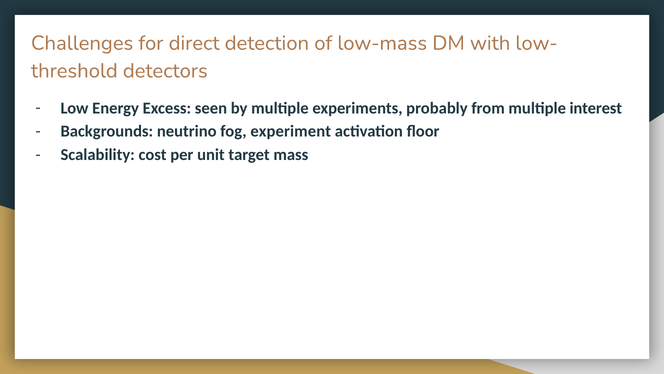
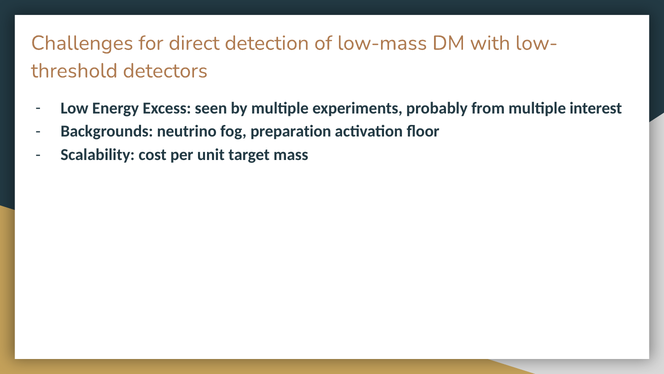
experiment: experiment -> preparation (291, 131)
